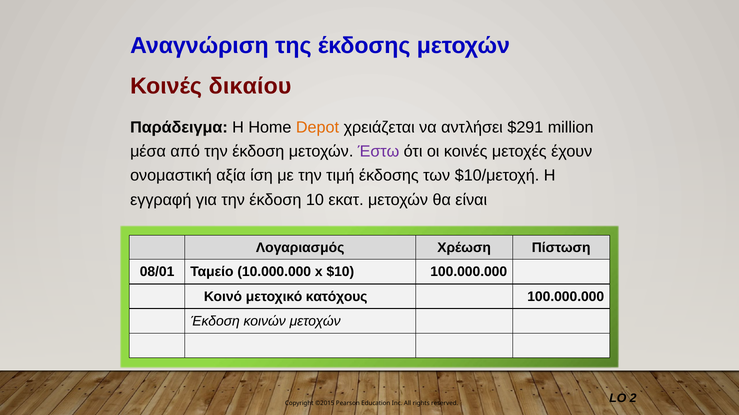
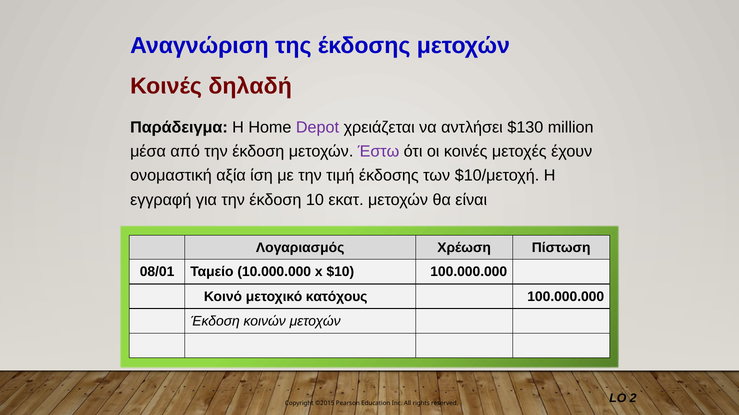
δικαίου: δικαίου -> δηλαδή (250, 86)
Depot colour: orange -> purple (317, 127)
$291: $291 -> $130 (525, 127)
